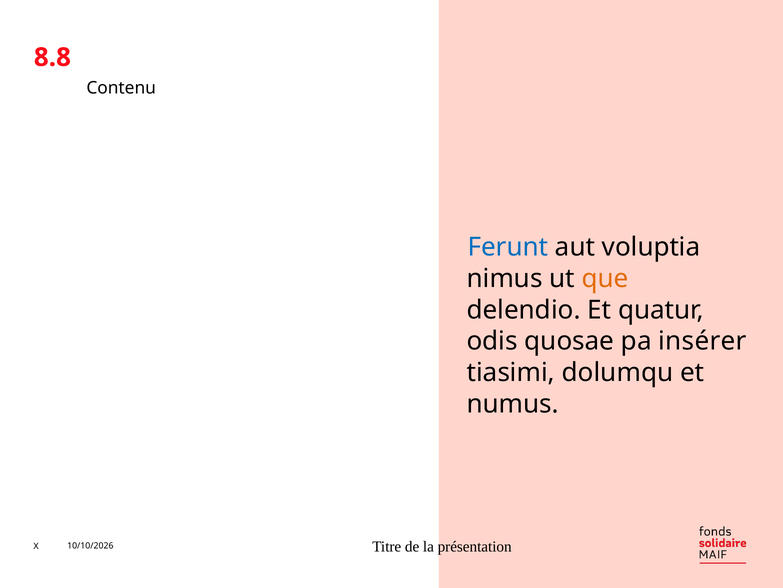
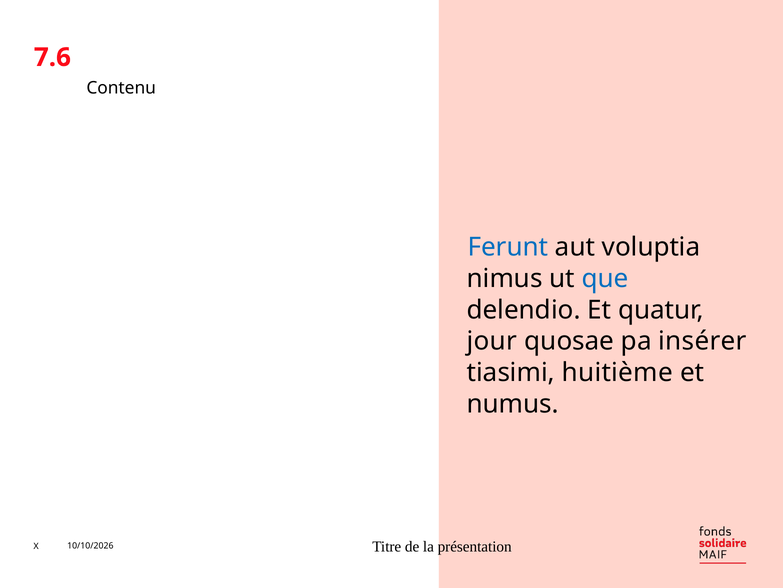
8.8: 8.8 -> 7.6 (52, 57)
que colour: orange -> blue (605, 278)
odis: odis -> jour (492, 341)
dolumqu: dolumqu -> huitième (617, 372)
